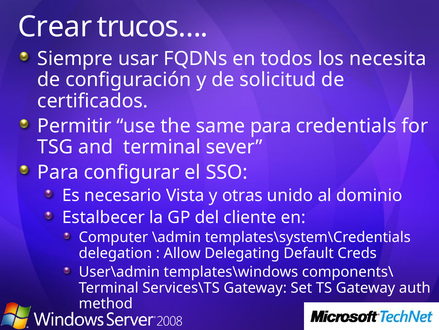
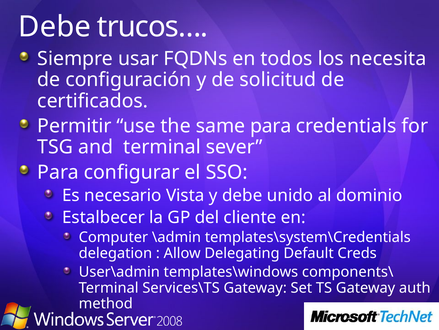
Crear: Crear -> Debe (55, 27)
y otras: otras -> debe (242, 195)
